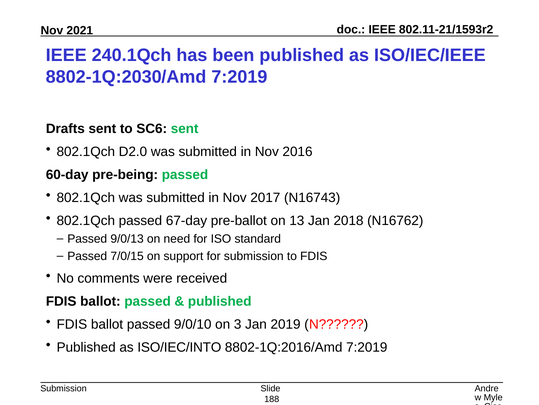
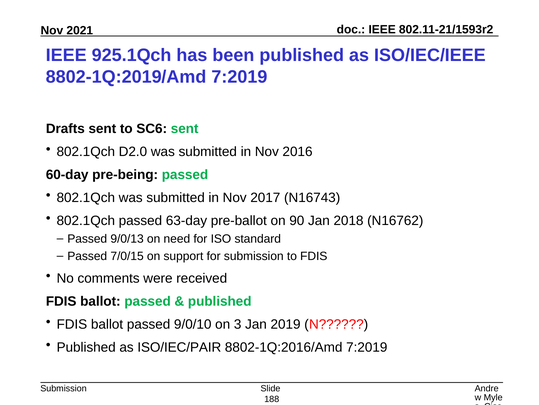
240.1Qch: 240.1Qch -> 925.1Qch (132, 55)
8802-1Q:2030/Amd: 8802-1Q:2030/Amd -> 8802-1Q:2019/Amd (126, 77)
67-day: 67-day -> 63-day (186, 220)
13: 13 -> 90 (297, 220)
ISO/IEC/INTO: ISO/IEC/INTO -> ISO/IEC/PAIR (179, 347)
